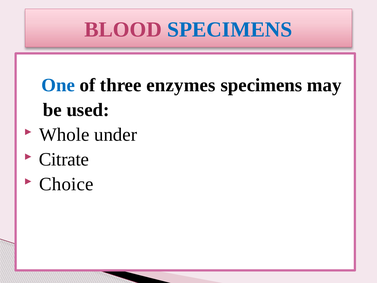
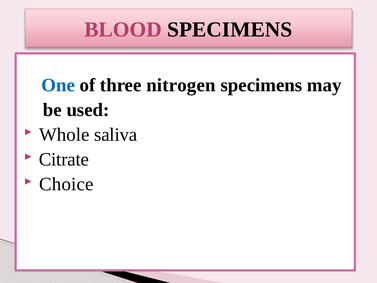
SPECIMENS colour: blue -> black (230, 29)
enzymes: enzymes -> nitrogen (181, 85)
under: under -> saliva (116, 134)
